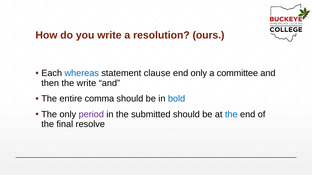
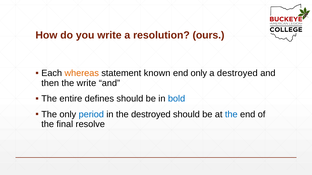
whereas colour: blue -> orange (82, 73)
clause: clause -> known (157, 73)
a committee: committee -> destroyed (237, 73)
comma: comma -> defines (99, 99)
period colour: purple -> blue (91, 115)
the submitted: submitted -> destroyed (151, 115)
